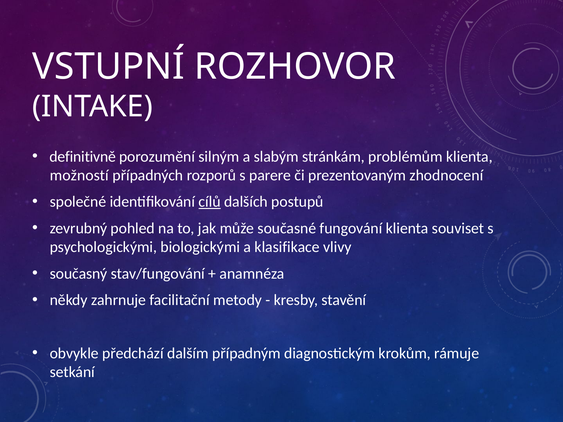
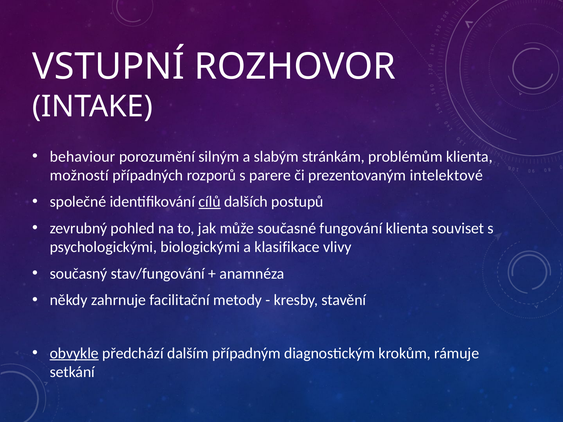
definitivně: definitivně -> behaviour (83, 157)
zhodnocení: zhodnocení -> intelektové (446, 175)
obvykle underline: none -> present (74, 353)
